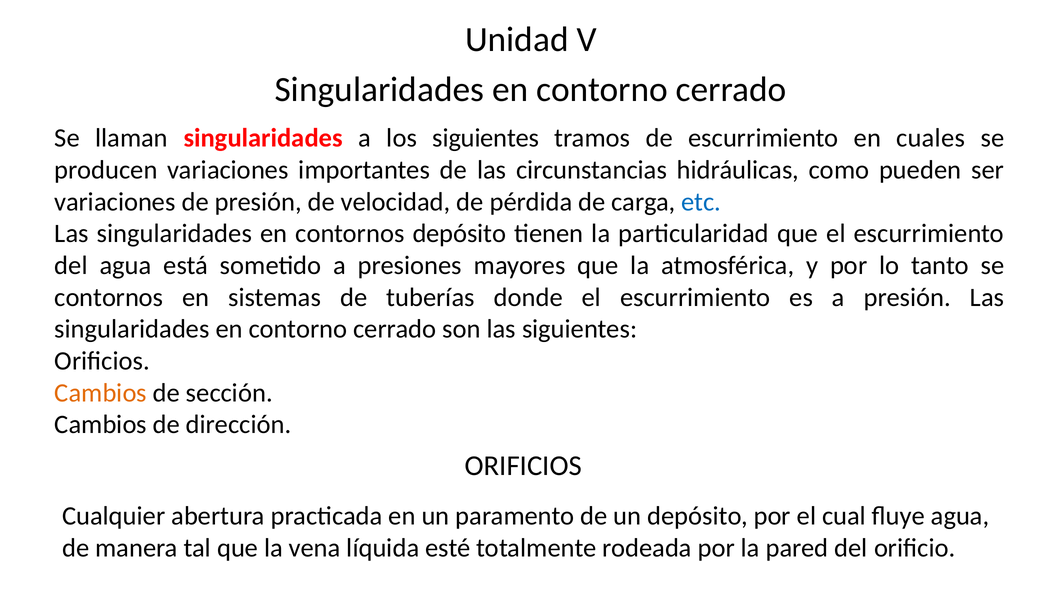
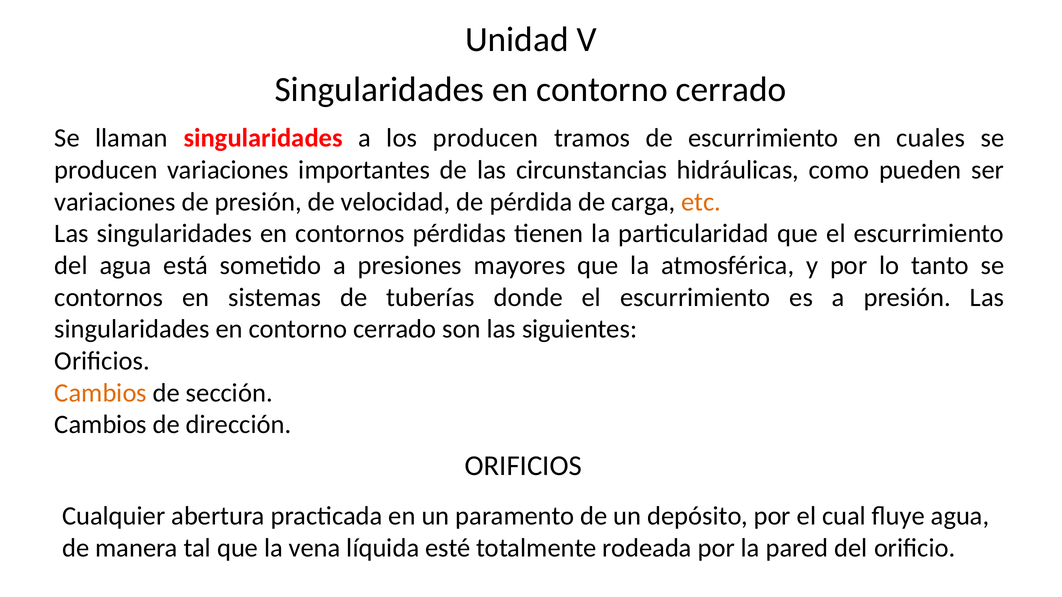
los siguientes: siguientes -> producen (486, 138)
etc colour: blue -> orange (701, 202)
contornos depósito: depósito -> pérdidas (459, 234)
